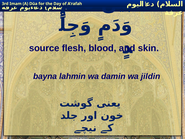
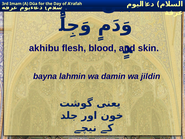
source: source -> akhibu (44, 48)
